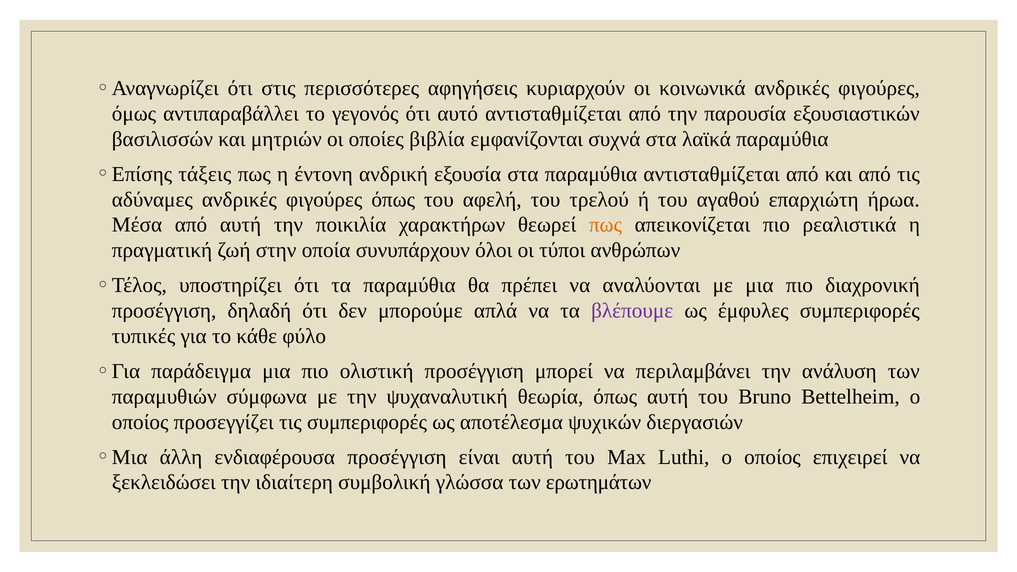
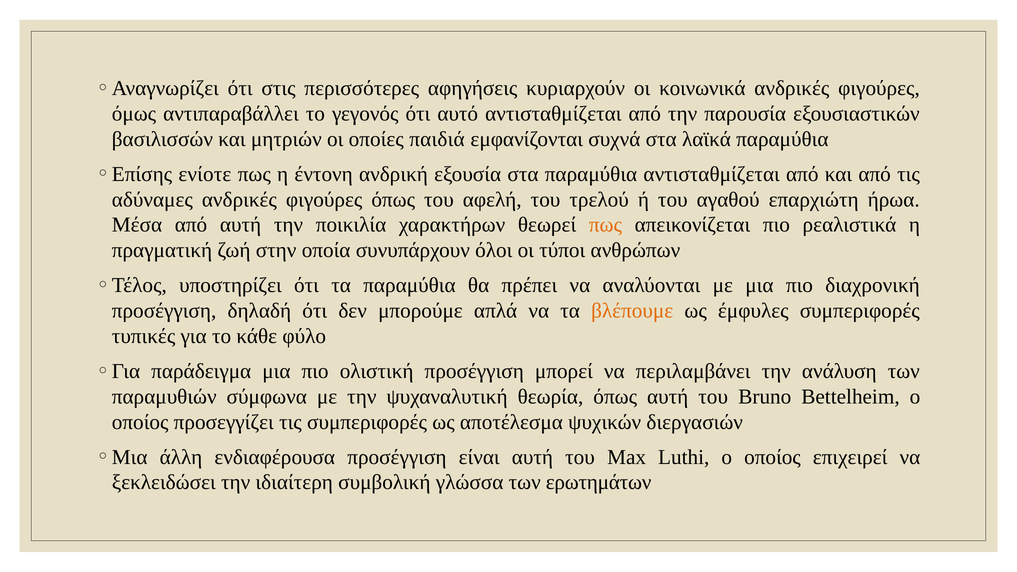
βιβλία: βιβλία -> παιδιά (437, 139)
τάξεις: τάξεις -> ενίοτε (205, 174)
βλέπουμε colour: purple -> orange (632, 311)
